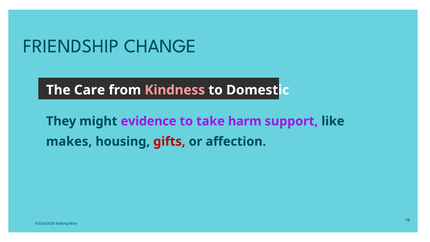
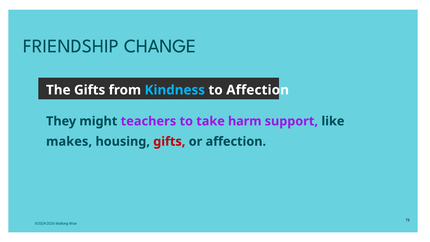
The Care: Care -> Gifts (90, 90)
Kindness colour: pink -> light blue (175, 90)
to Domestic: Domestic -> Affection (258, 90)
evidence: evidence -> teachers (148, 121)
